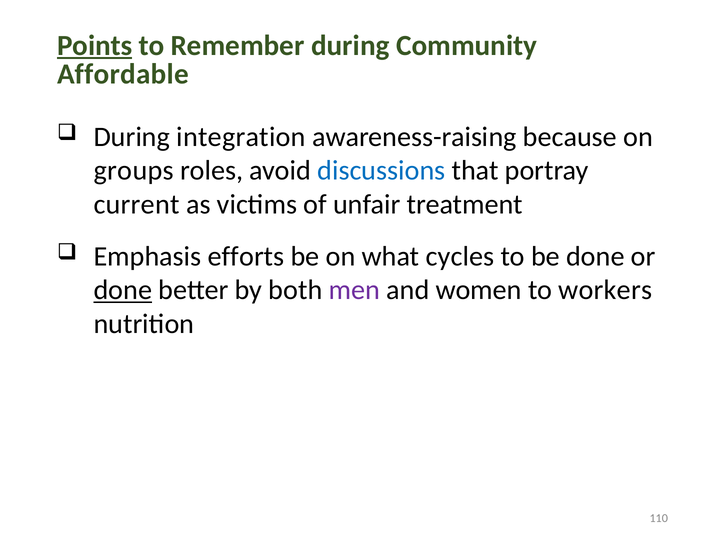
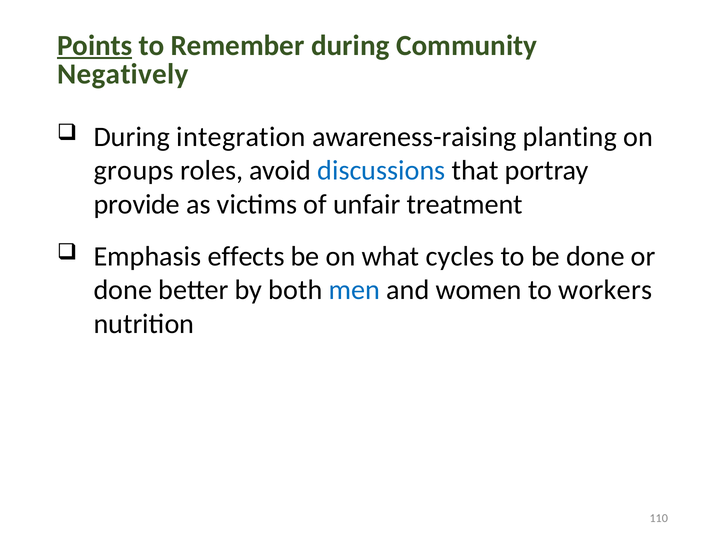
Affordable: Affordable -> Negatively (123, 74)
because: because -> planting (570, 137)
current: current -> provide (137, 205)
efforts: efforts -> effects (246, 257)
done underline: present -> none (123, 290)
men colour: purple -> blue (354, 290)
